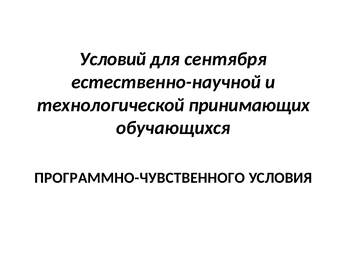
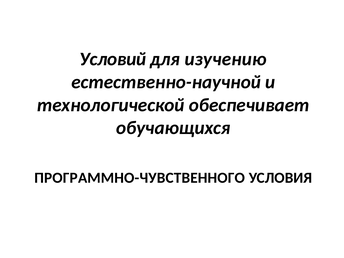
сентября: сентября -> изучению (225, 59)
принимающих: принимающих -> обеспечивает (249, 105)
